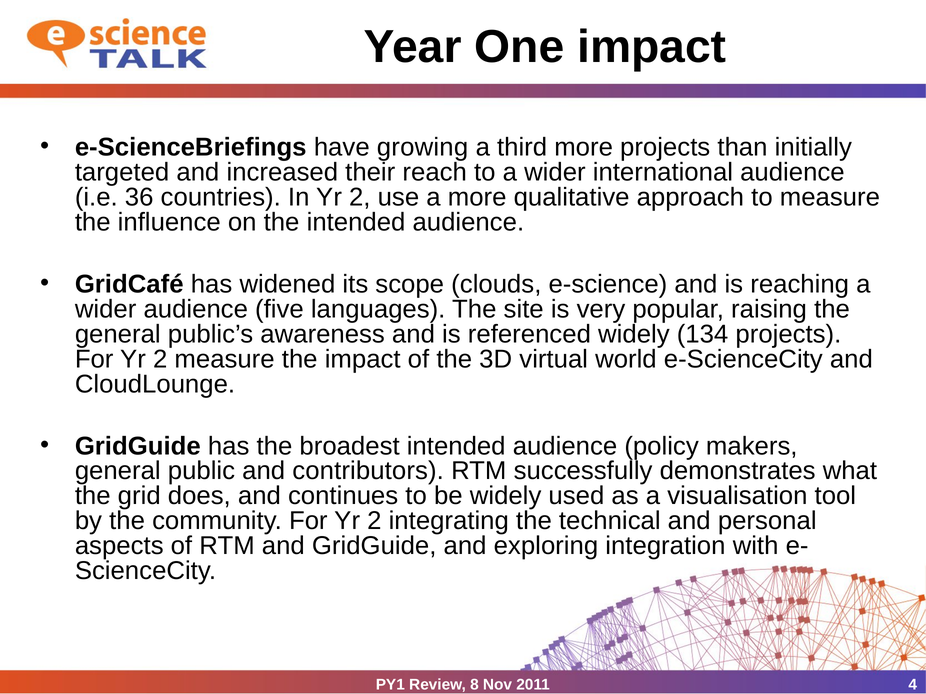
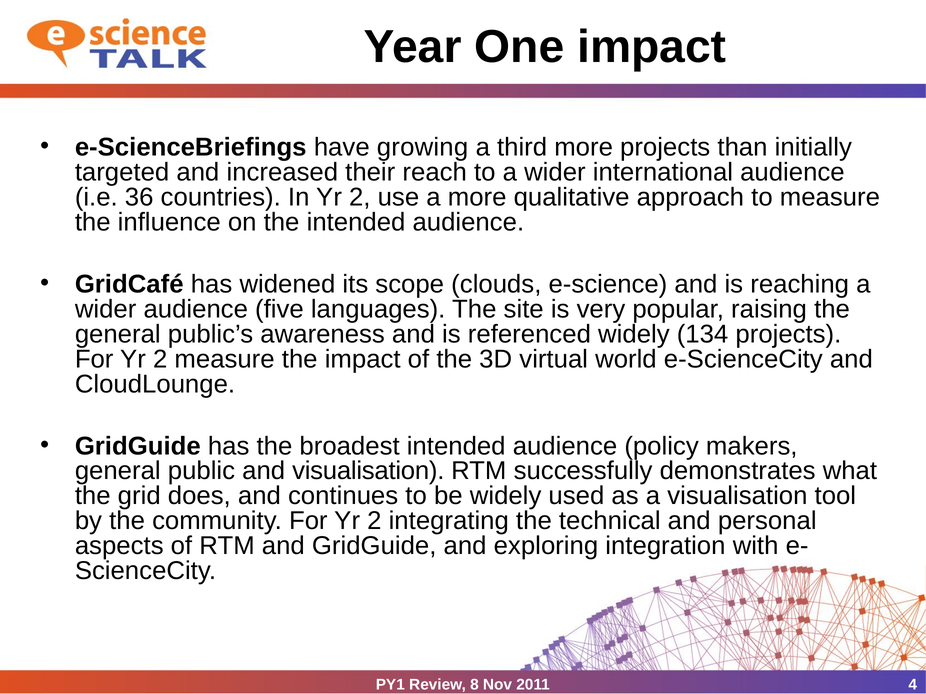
and contributors: contributors -> visualisation (368, 471)
